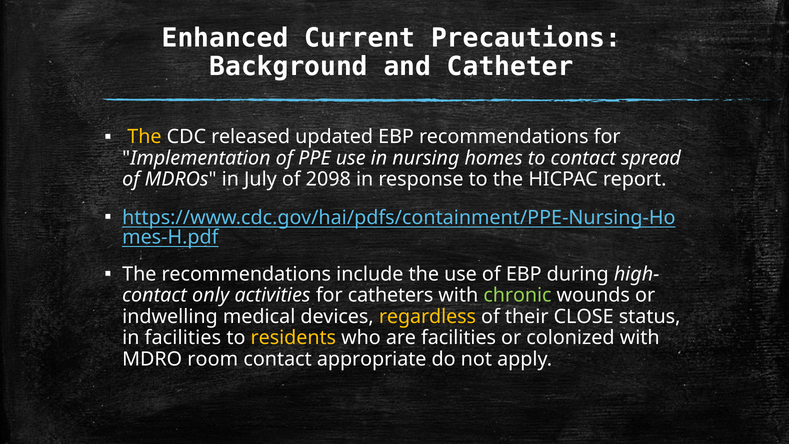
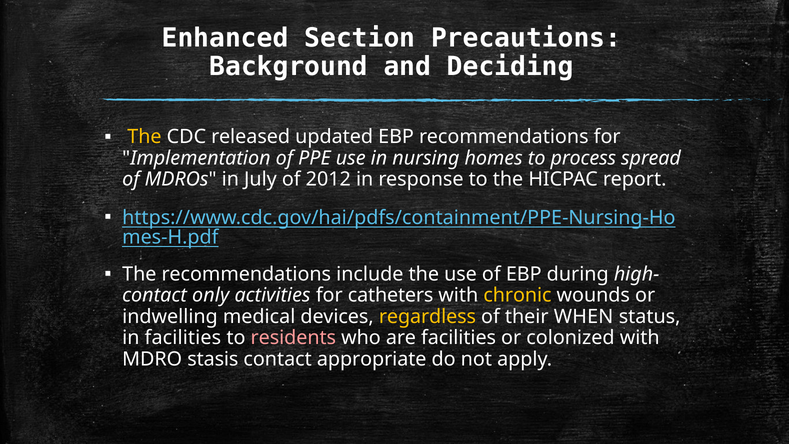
Current: Current -> Section (360, 38)
Catheter: Catheter -> Deciding (510, 66)
to contact: contact -> process (583, 158)
2098: 2098 -> 2012 (328, 179)
chronic colour: light green -> yellow (517, 295)
CLOSE: CLOSE -> WHEN (584, 317)
residents colour: yellow -> pink (293, 338)
room: room -> stasis (213, 359)
